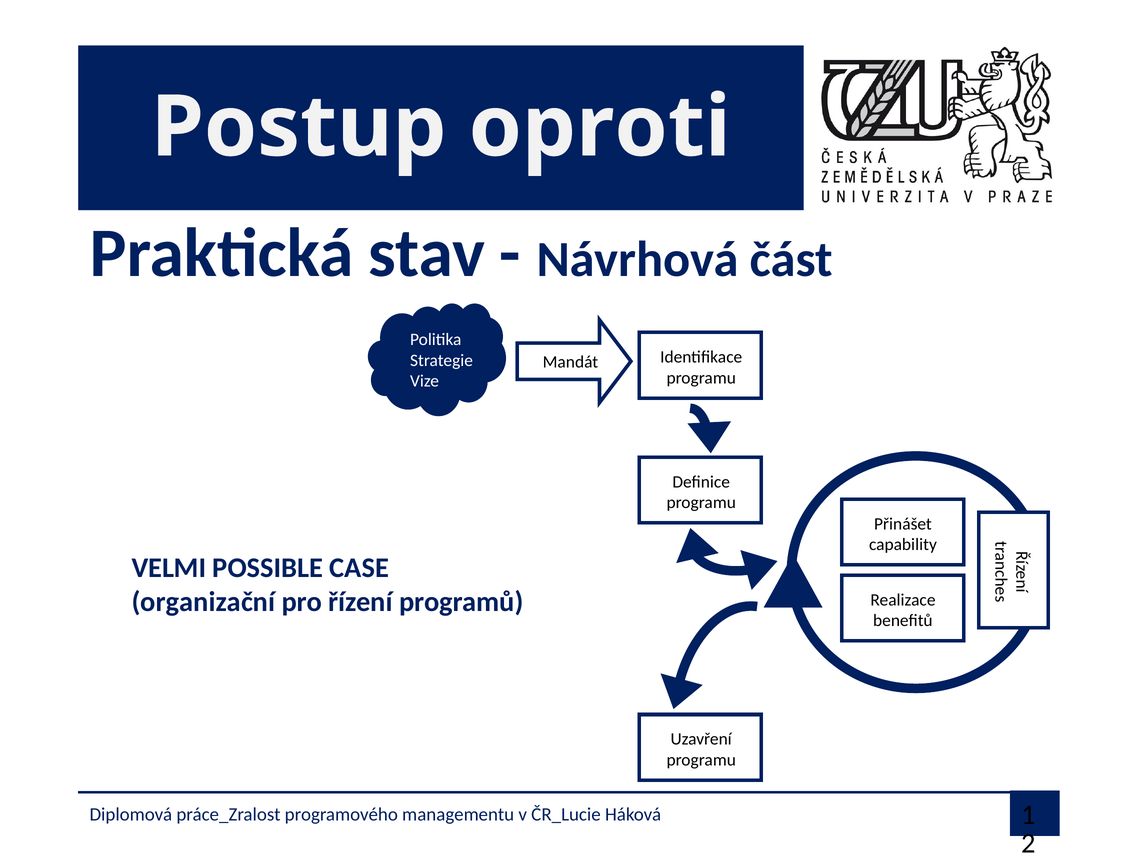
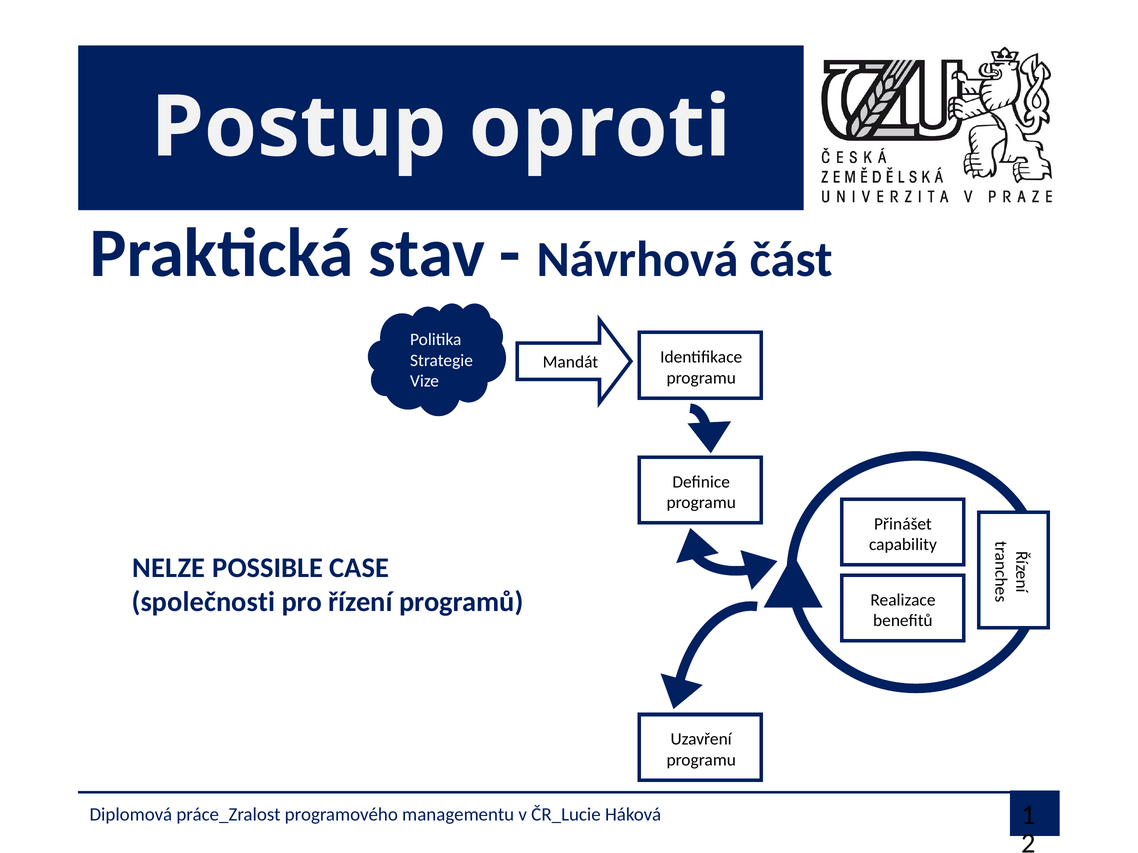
VELMI: VELMI -> NELZE (169, 568)
organizační: organizační -> společnosti (203, 602)
